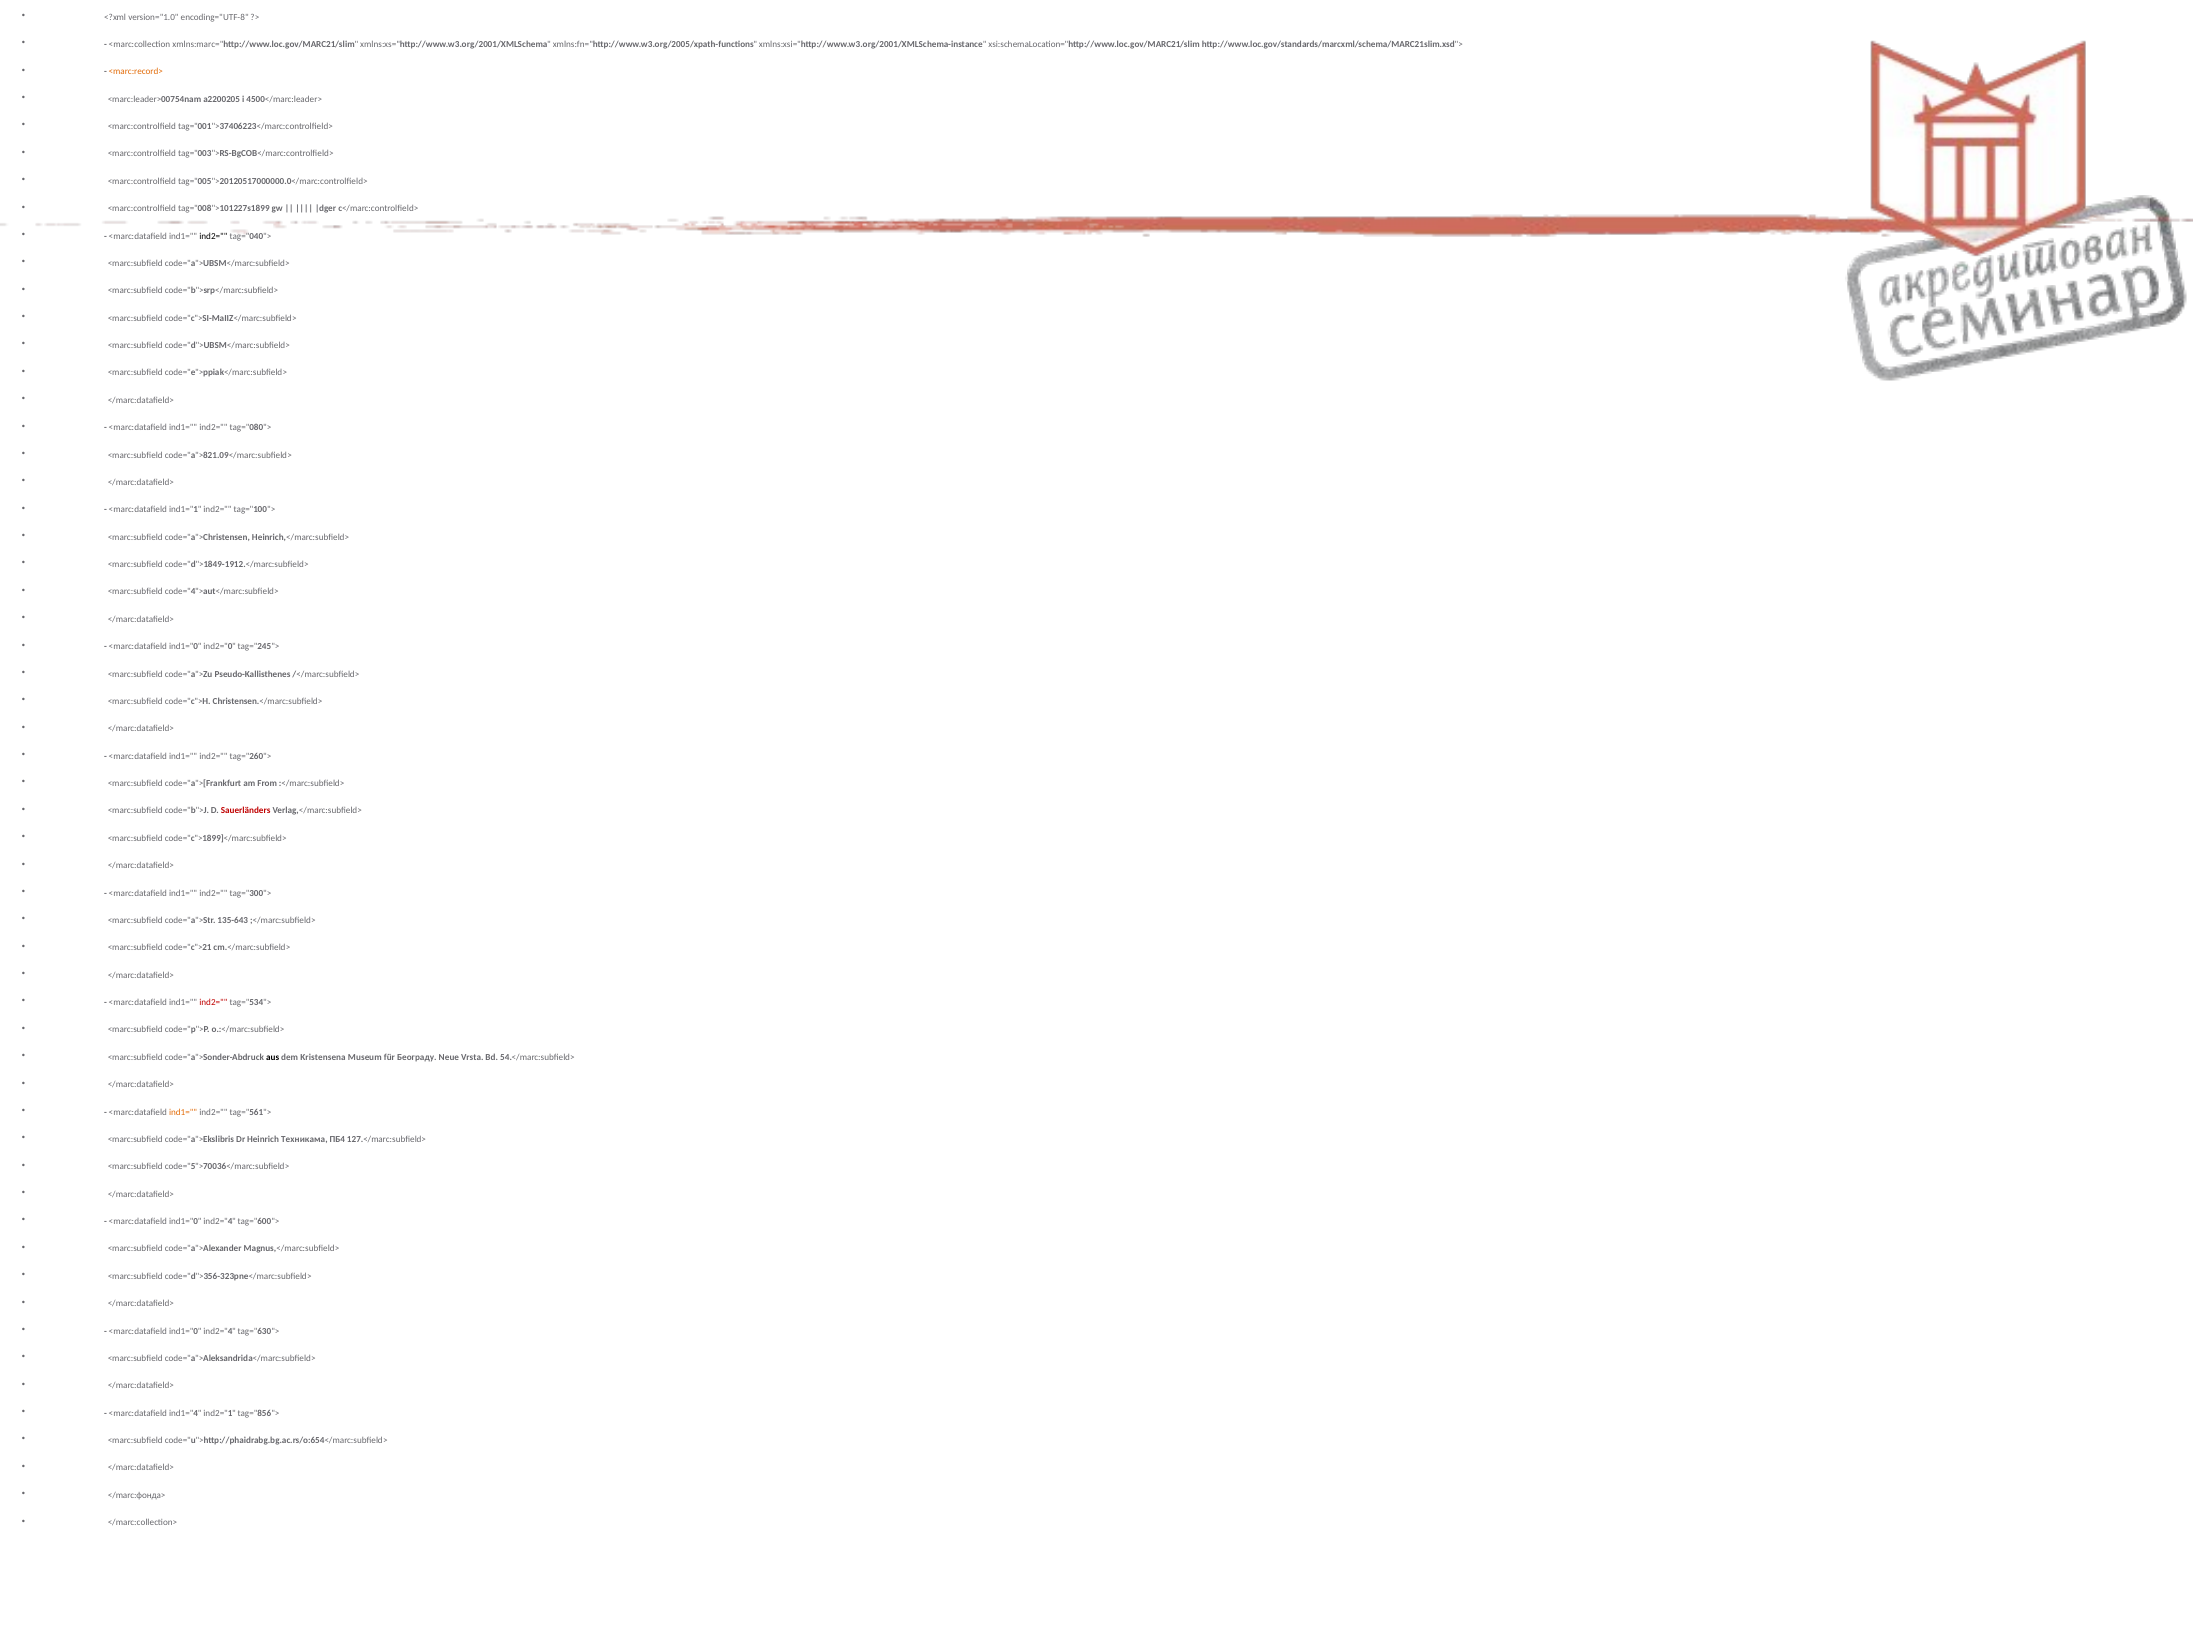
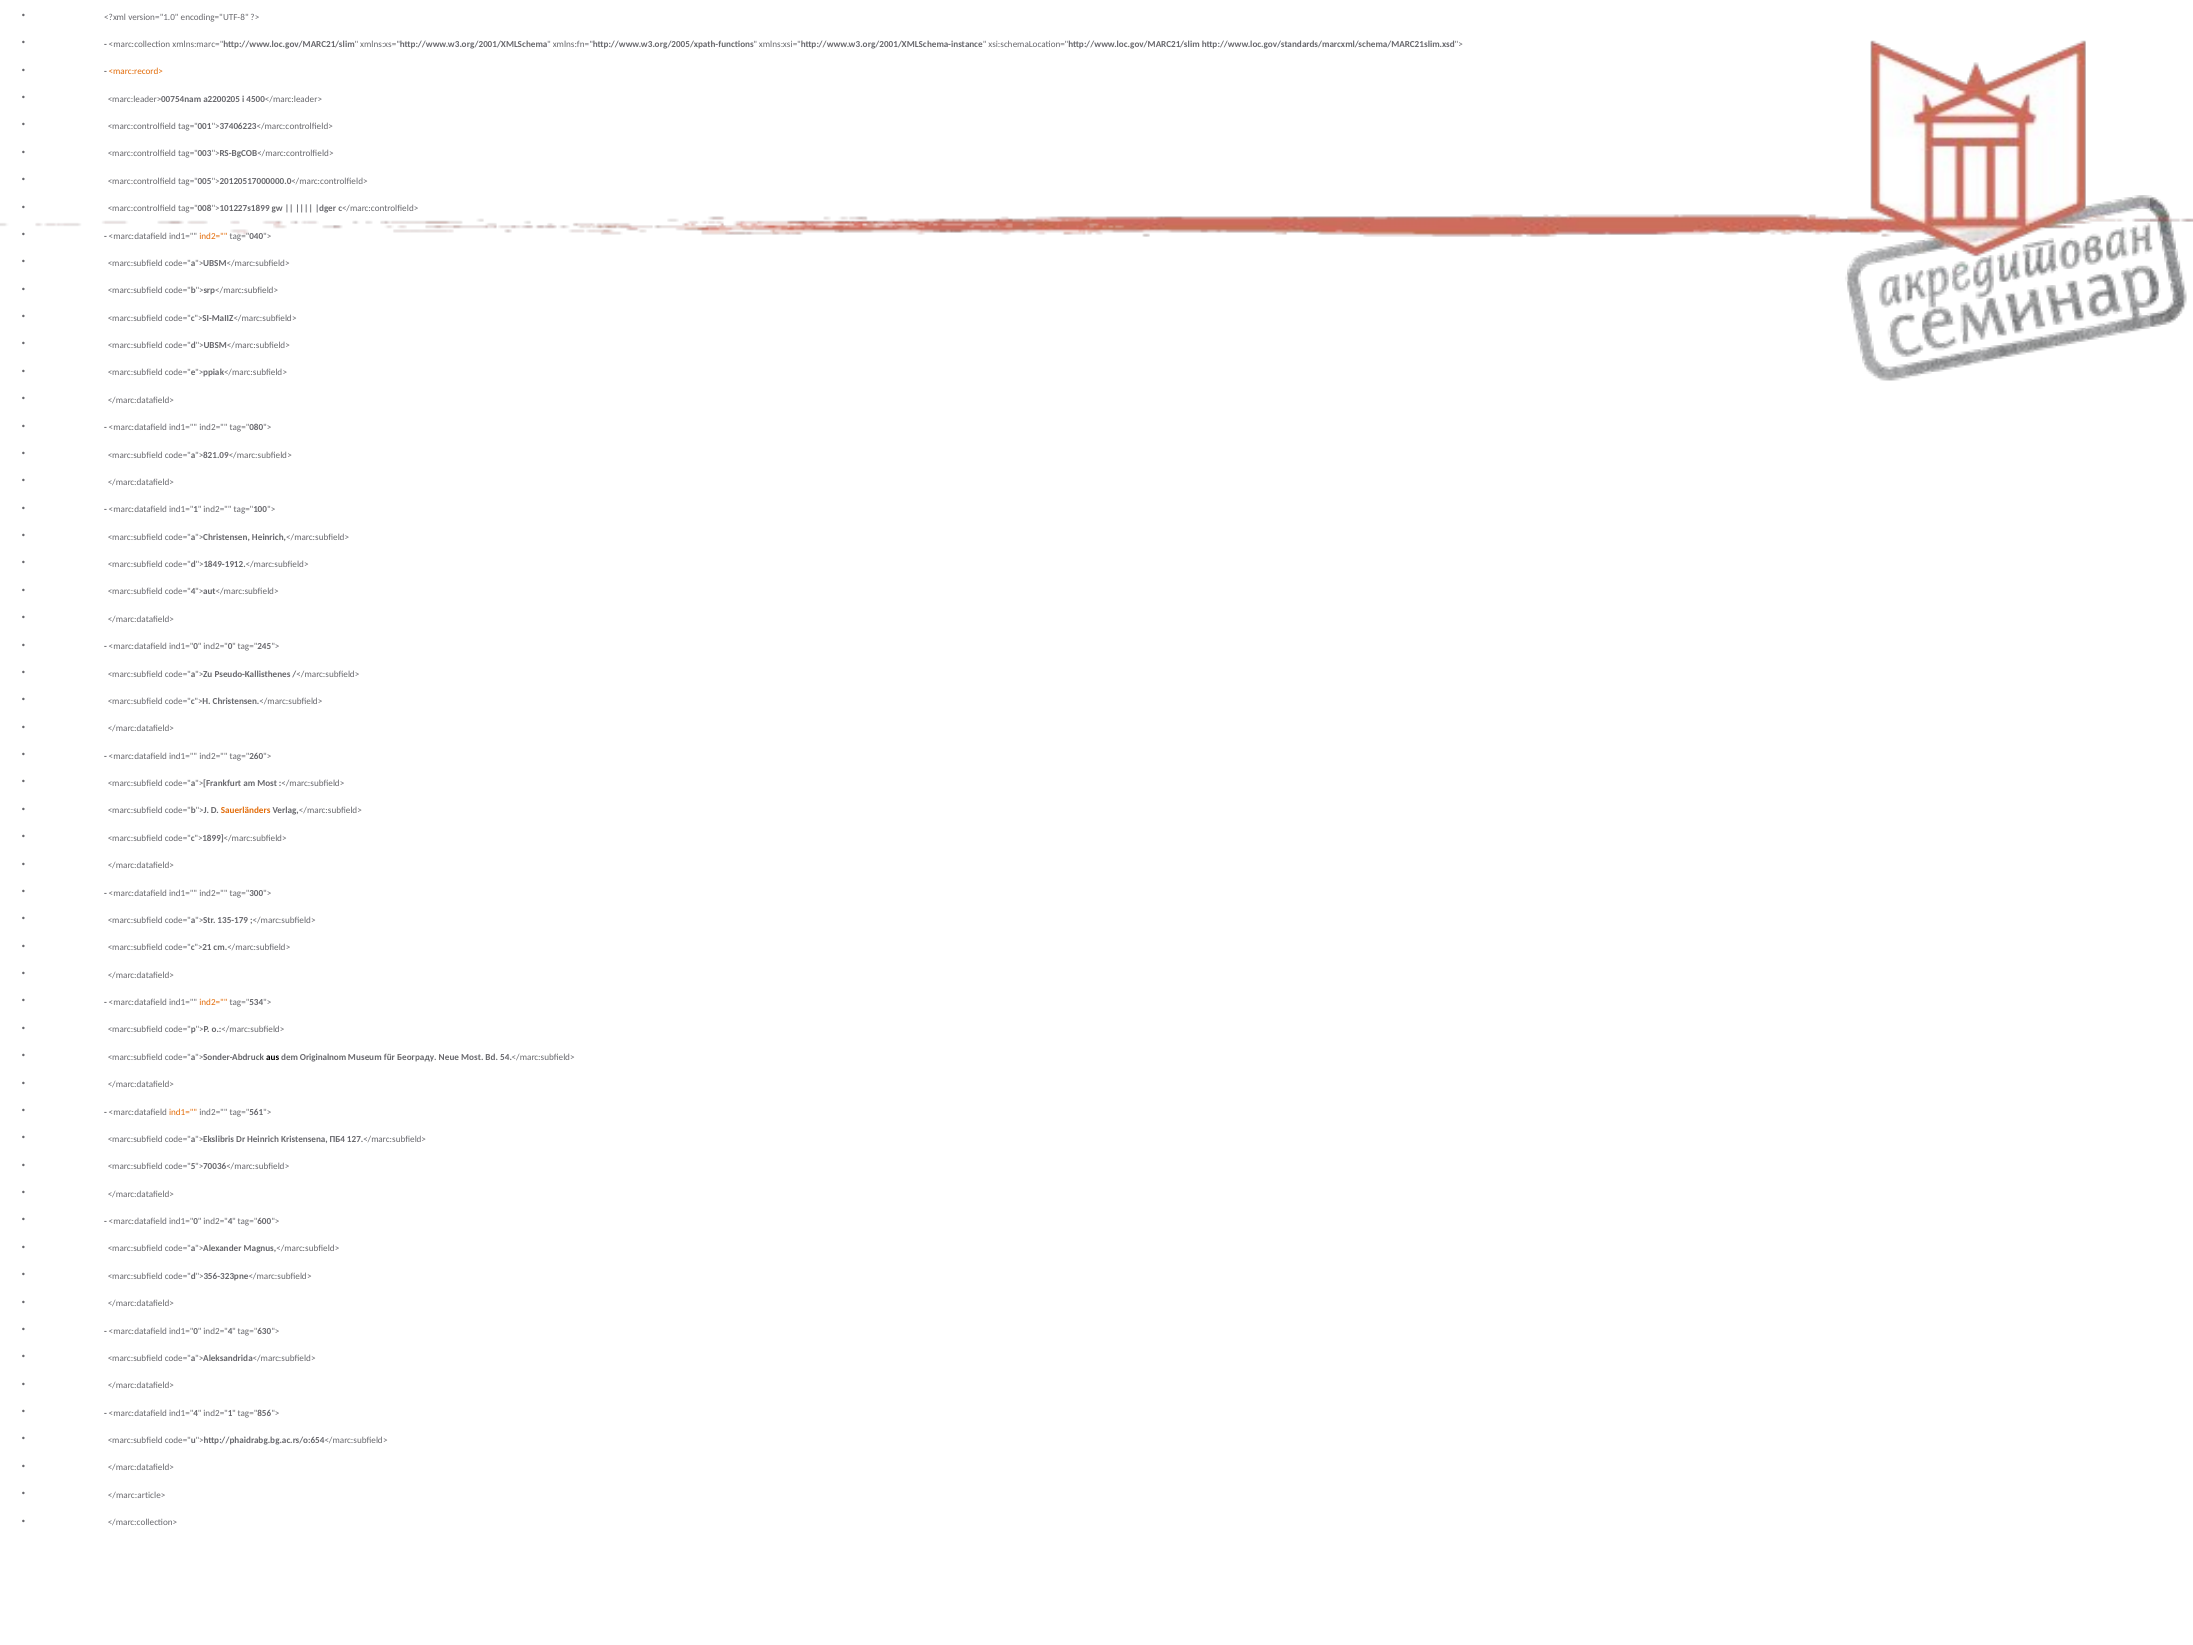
ind2= colour: black -> orange (213, 236)
am From: From -> Most (267, 783)
Sauerländers colour: red -> orange (246, 811)
135-643: 135-643 -> 135-179 (233, 920)
ind2= colour: red -> orange (213, 1002)
Kristensena: Kristensena -> Originalnom (323, 1057)
Neue Vrsta: Vrsta -> Most (472, 1057)
Техникама: Техникама -> Kristensena (304, 1139)
</marc:фонда>: </marc:фонда> -> </marc:article> (137, 1495)
